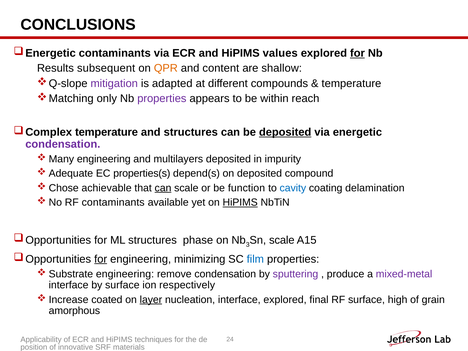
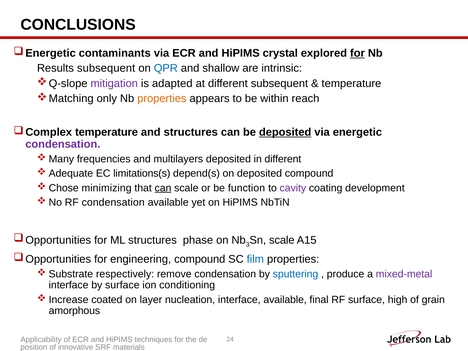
values: values -> crystal (280, 53)
QPR colour: orange -> blue (166, 68)
content: content -> shallow (221, 68)
shallow: shallow -> intrinsic (282, 68)
different compounds: compounds -> subsequent (279, 83)
properties colour: purple -> orange (162, 99)
engineering: engineering -> frequencies (104, 159)
in impurity: impurity -> different (283, 159)
properties(s: properties(s -> limitations(s (142, 173)
achievable: achievable -> minimizing (107, 188)
cavity colour: blue -> purple (293, 188)
delamination: delamination -> development (375, 188)
RF contaminants: contaminants -> condensation (113, 202)
HiPIMS underline: present -> none (240, 202)
for underline: present -> none (101, 259)
engineering minimizing: minimizing -> compound (200, 259)
engineering: engineering -> respectively (125, 274)
sputtering colour: purple -> blue (295, 274)
respectively: respectively -> conditioning (187, 285)
layer underline: present -> none (151, 300)
interface explored: explored -> available (285, 300)
